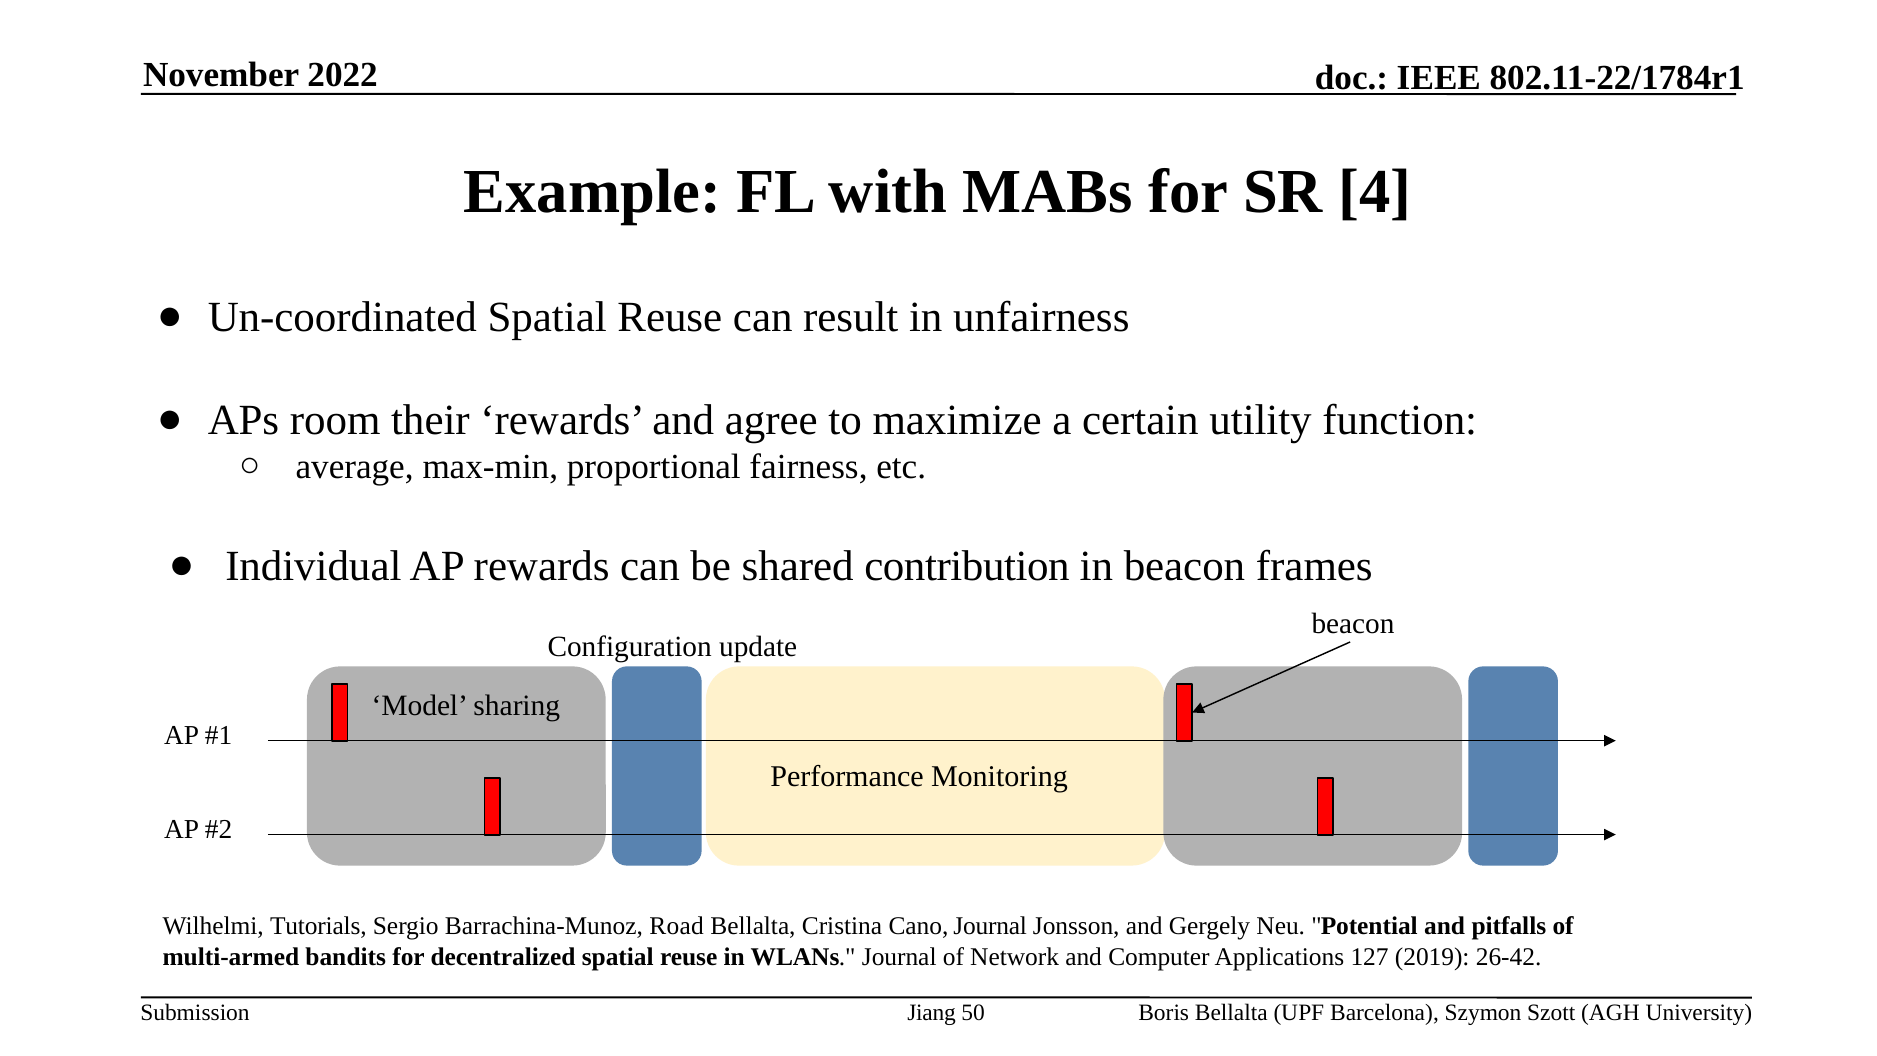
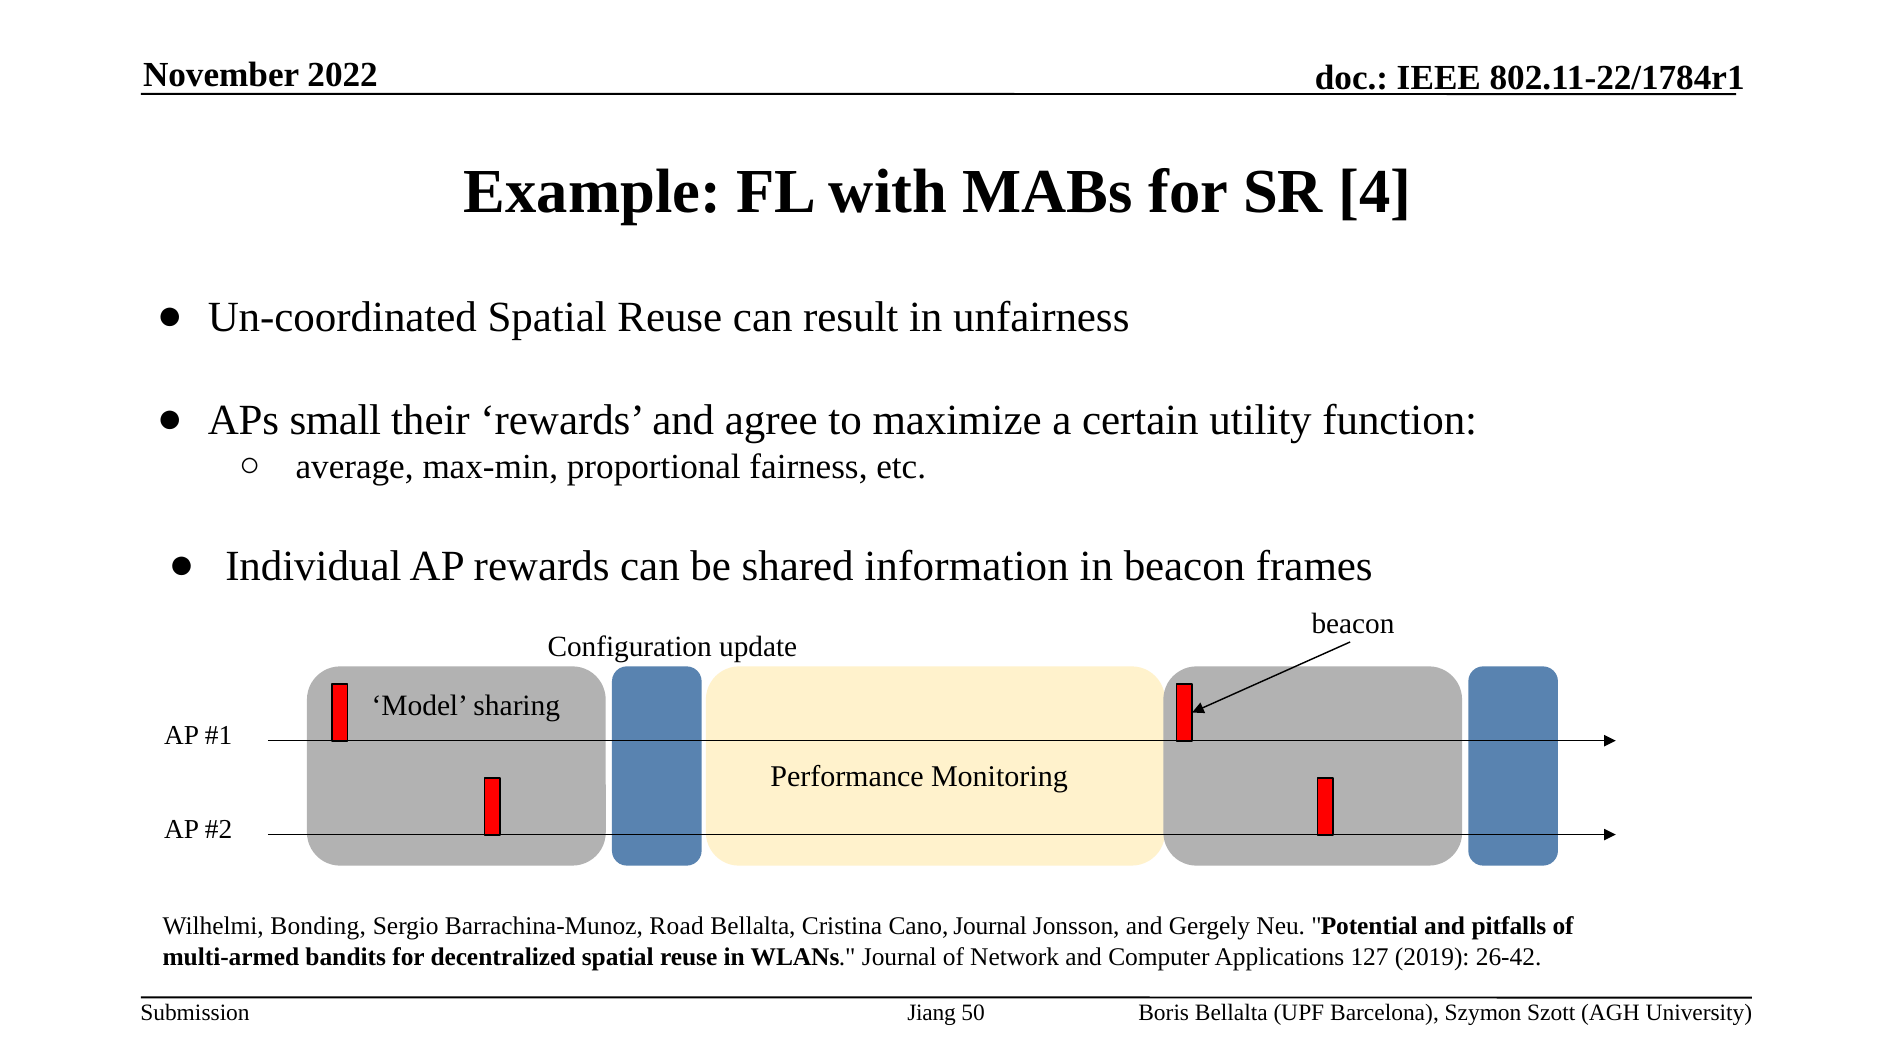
room: room -> small (335, 421)
contribution: contribution -> information (967, 566)
Tutorials: Tutorials -> Bonding (318, 926)
